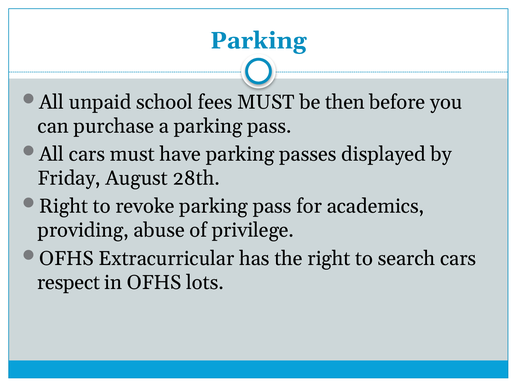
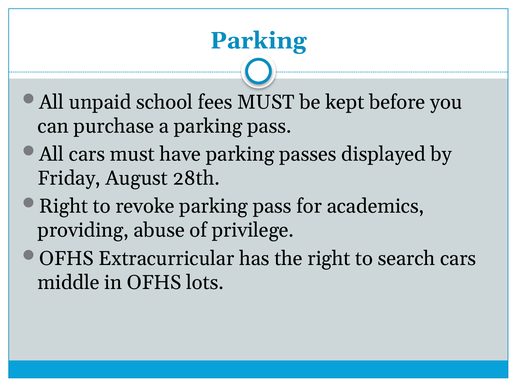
then: then -> kept (345, 102)
respect: respect -> middle (69, 283)
